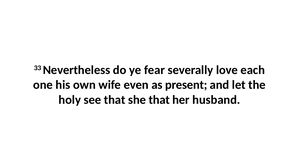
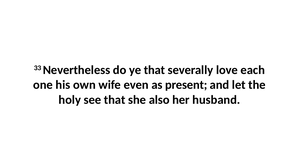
ye fear: fear -> that (155, 70)
she that: that -> also (159, 100)
